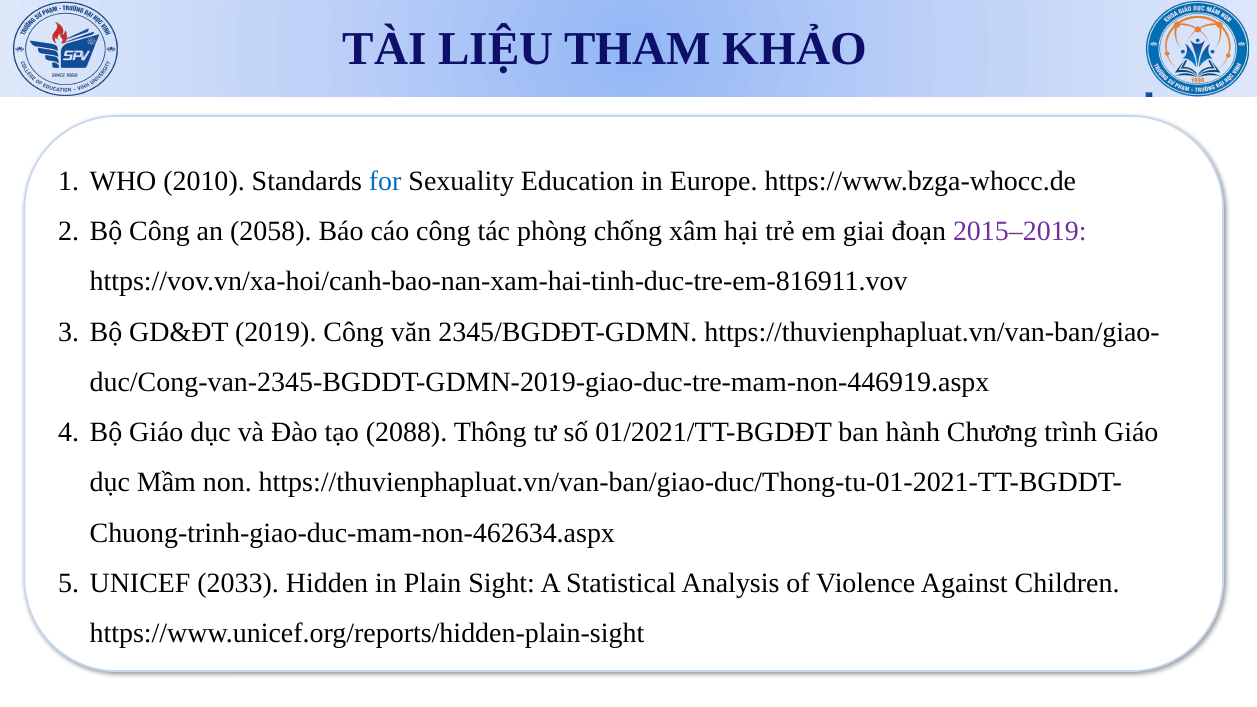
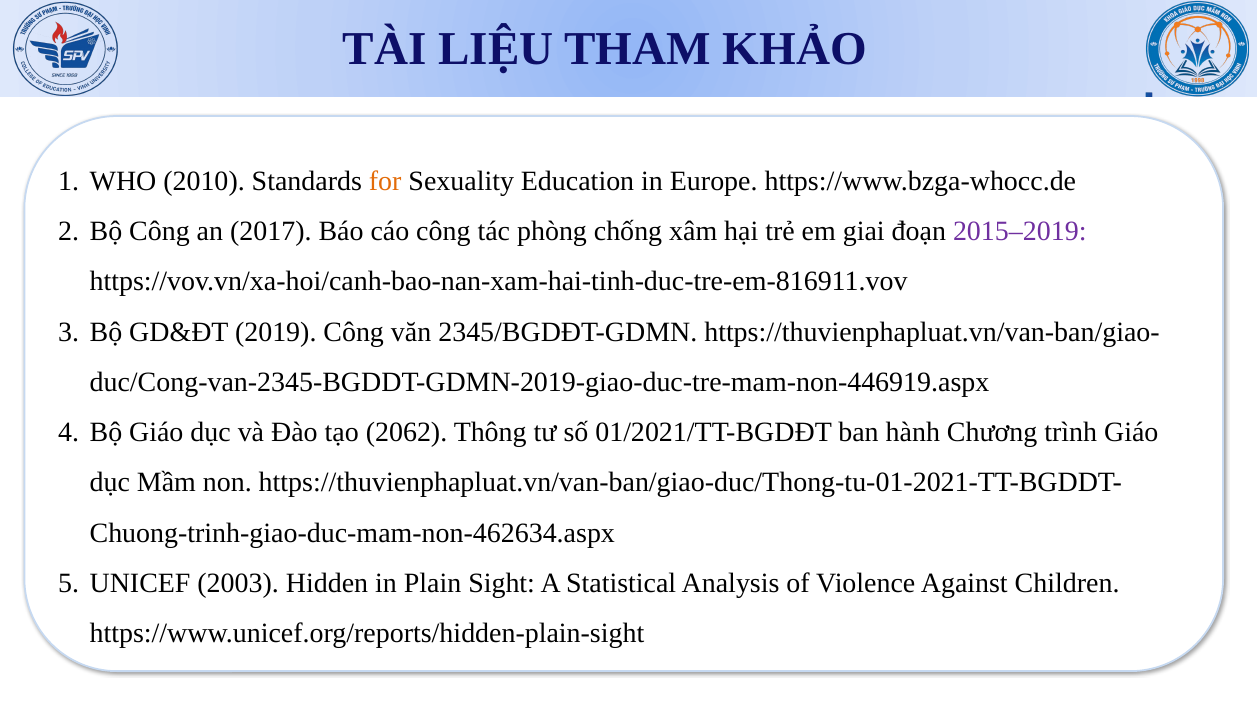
for colour: blue -> orange (385, 181)
2058: 2058 -> 2017 (271, 231)
2088: 2088 -> 2062 (407, 432)
2033: 2033 -> 2003 (238, 583)
